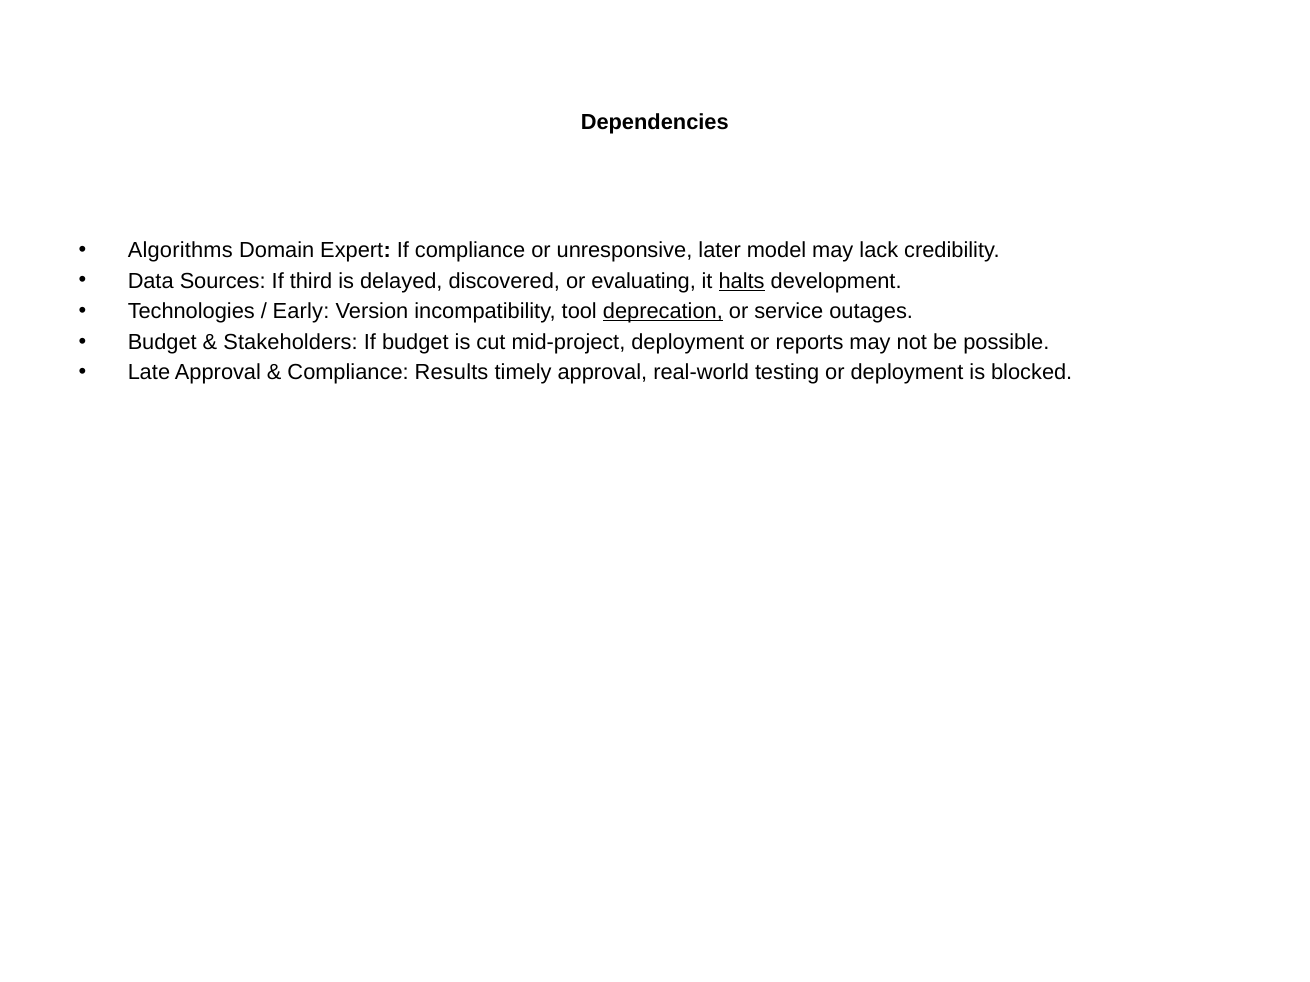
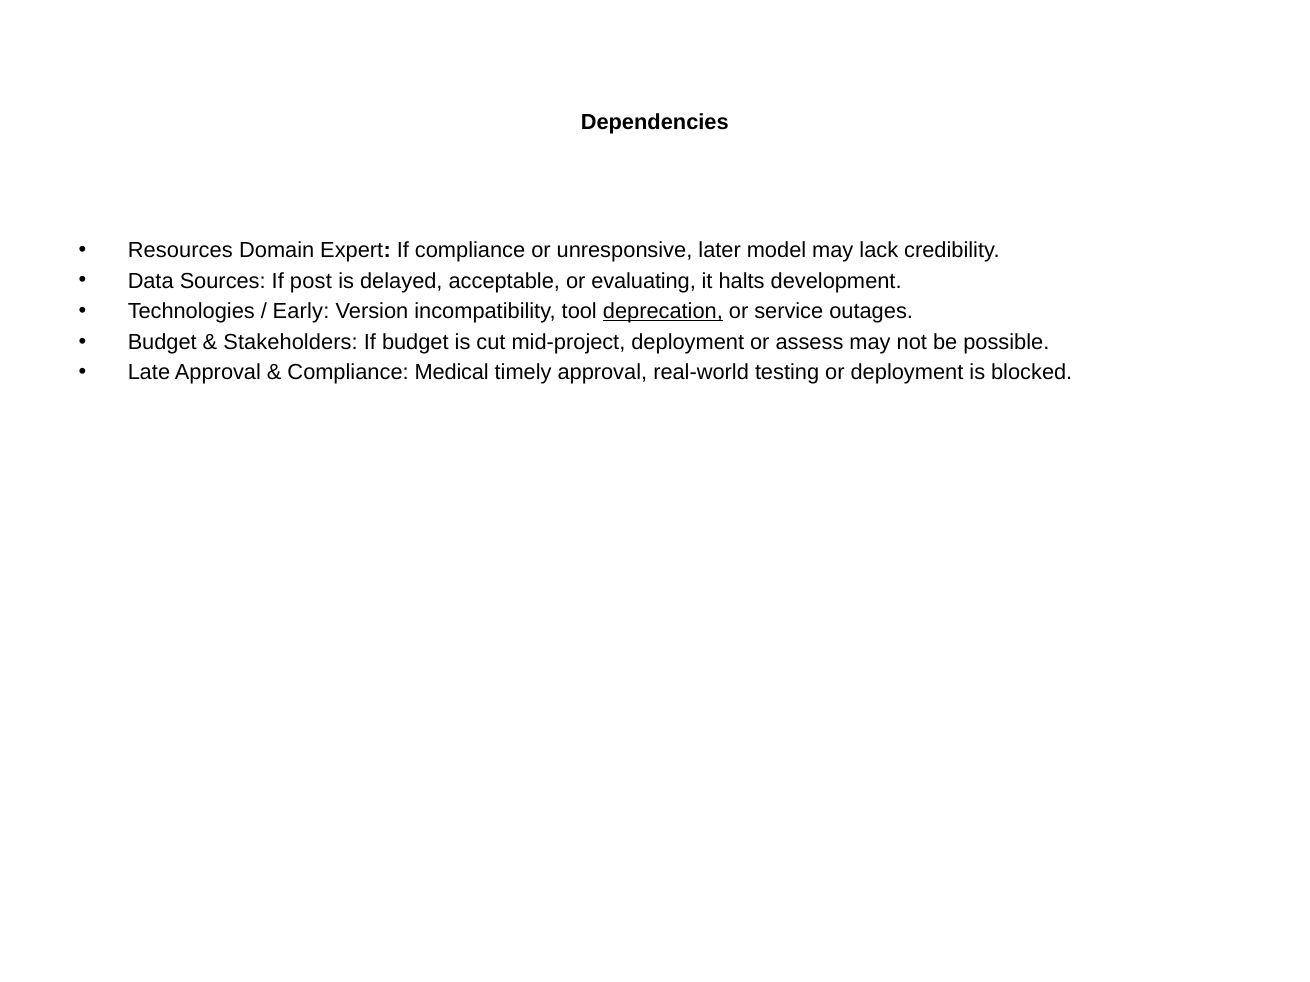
Algorithms: Algorithms -> Resources (180, 250)
third: third -> post (311, 281)
discovered: discovered -> acceptable (504, 281)
halts underline: present -> none (742, 281)
reports: reports -> assess (809, 342)
Results: Results -> Medical (452, 373)
